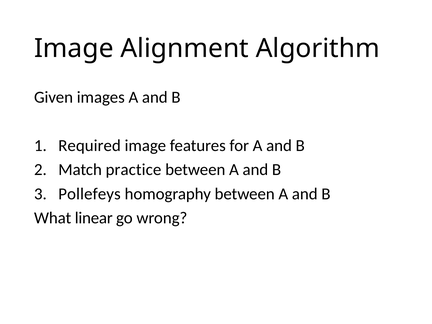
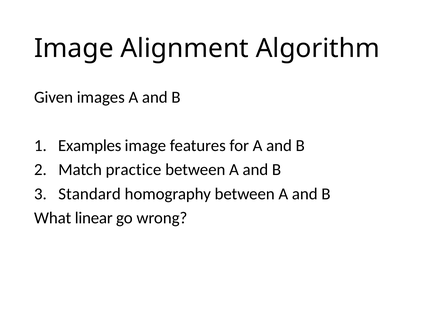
Required: Required -> Examples (90, 146)
Pollefeys: Pollefeys -> Standard (90, 194)
